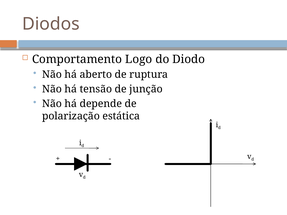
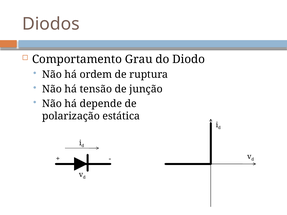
Logo: Logo -> Grau (139, 59)
aberto: aberto -> ordem (96, 75)
